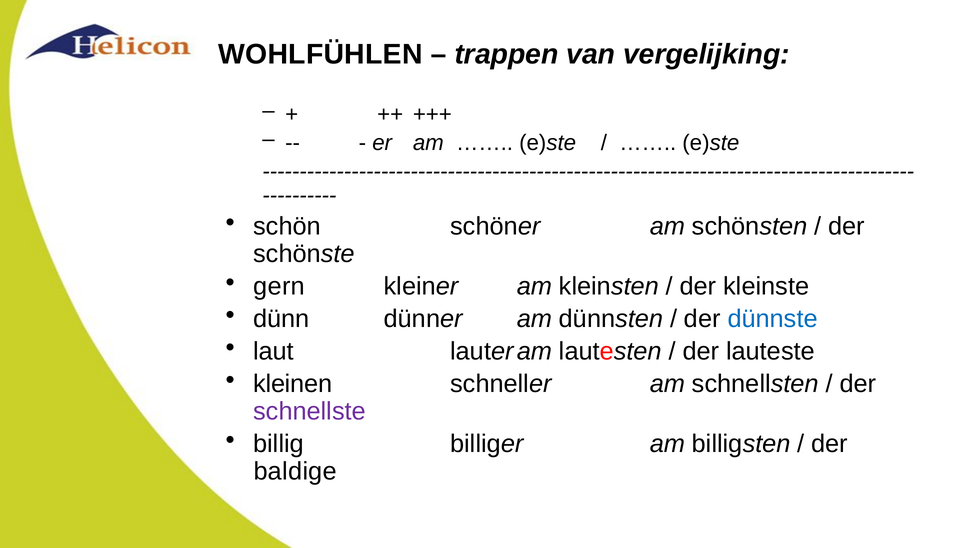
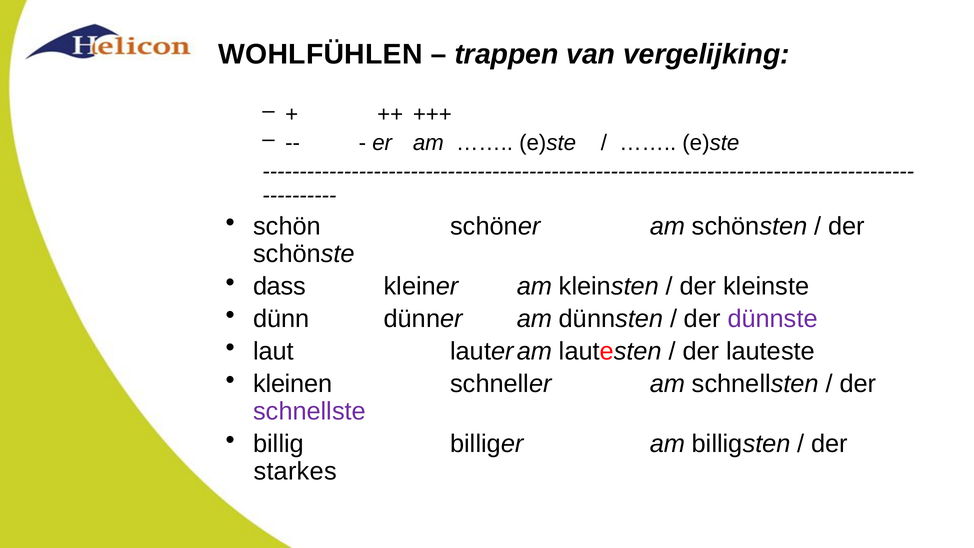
gern: gern -> dass (279, 286)
dünnste colour: blue -> purple (773, 319)
baldige: baldige -> starkes (295, 471)
